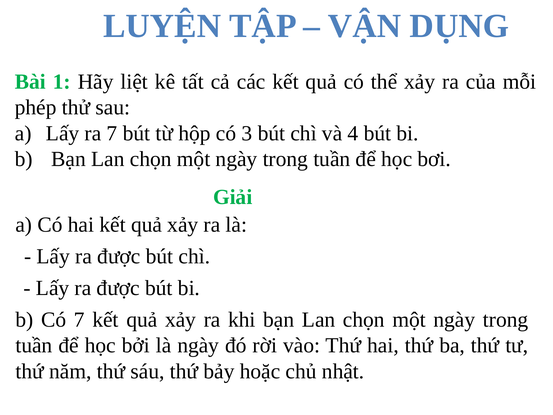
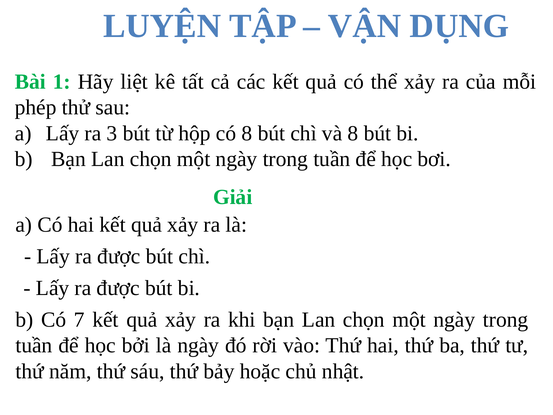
ra 7: 7 -> 3 (112, 133)
có 3: 3 -> 8 (247, 133)
và 4: 4 -> 8 (353, 133)
